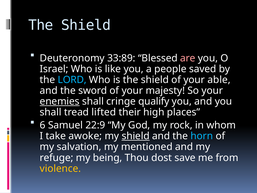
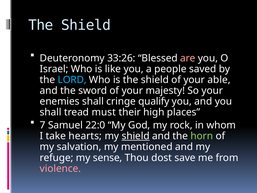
33:89: 33:89 -> 33:26 (121, 58)
enemies underline: present -> none (60, 101)
lifted: lifted -> must (104, 112)
6: 6 -> 7 (43, 125)
22:9: 22:9 -> 22:0 (95, 125)
awoke: awoke -> hearts (85, 136)
horn colour: light blue -> light green (202, 136)
being: being -> sense (108, 157)
violence colour: yellow -> pink (60, 168)
